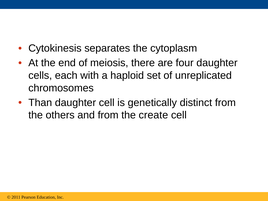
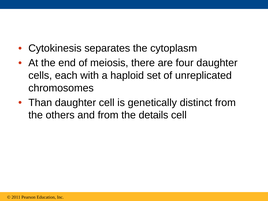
create: create -> details (153, 115)
